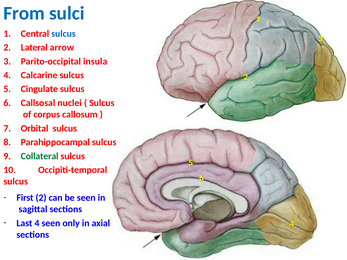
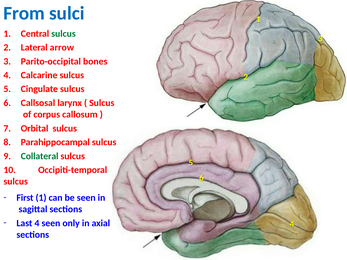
sulcus colour: blue -> green (63, 34)
insula: insula -> bones (95, 61)
nuclei: nuclei -> larynx (70, 103)
First 2: 2 -> 1 (41, 198)
